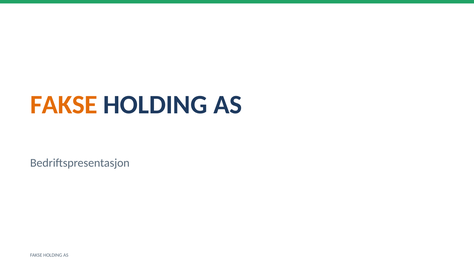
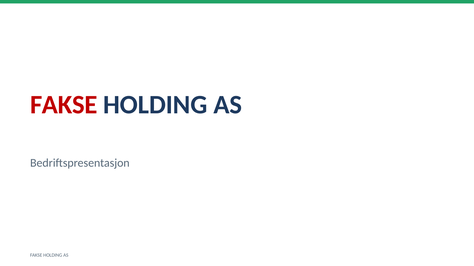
FAKSE colour: orange -> red (64, 105)
